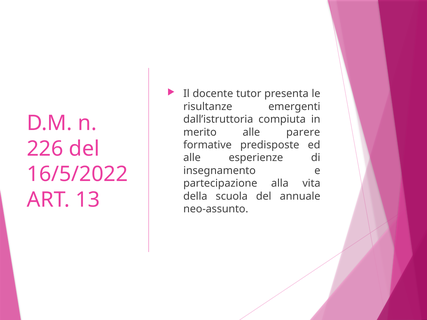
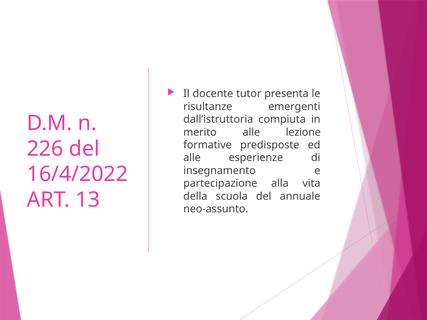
parere: parere -> lezione (303, 132)
16/5/2022: 16/5/2022 -> 16/4/2022 (77, 174)
